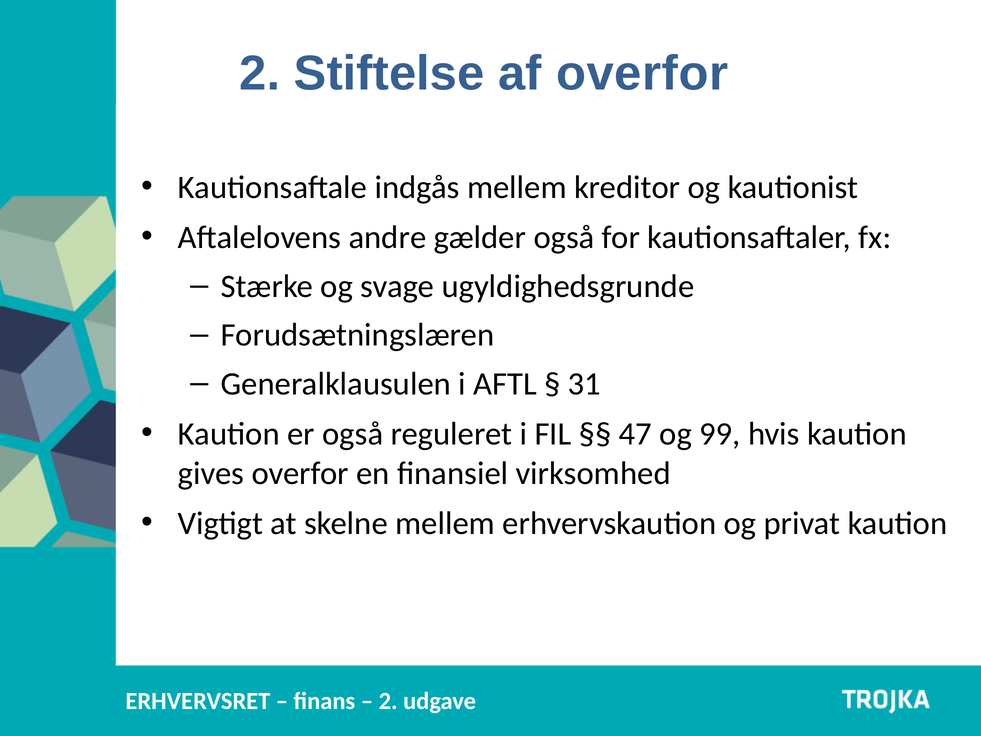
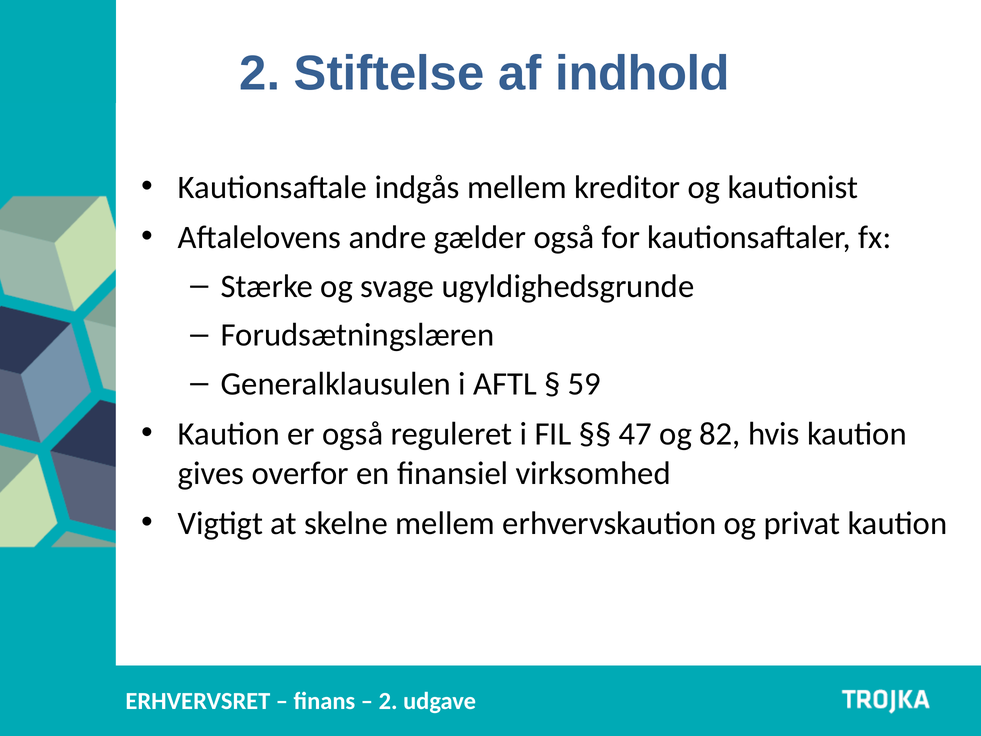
af overfor: overfor -> indhold (643, 73)
31: 31 -> 59 (584, 384)
99: 99 -> 82 (720, 434)
